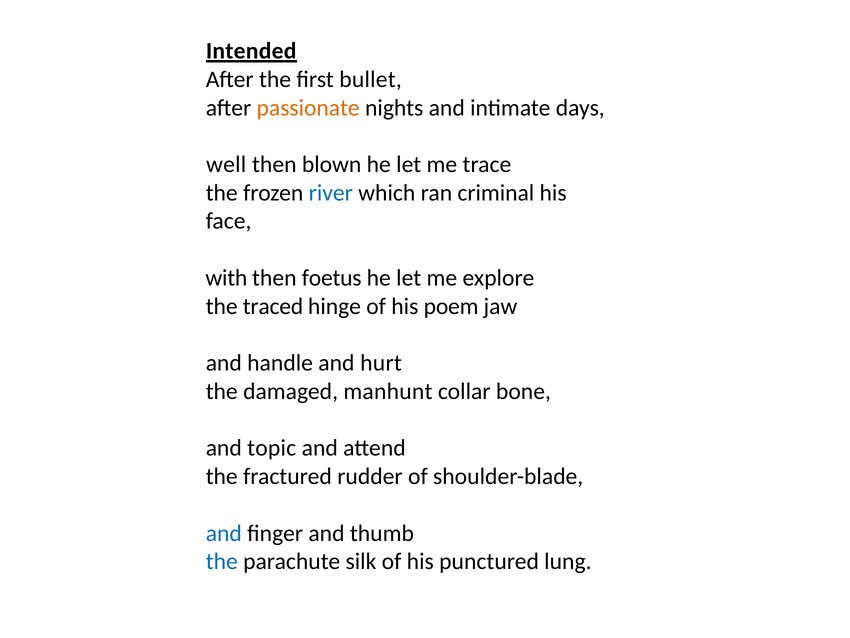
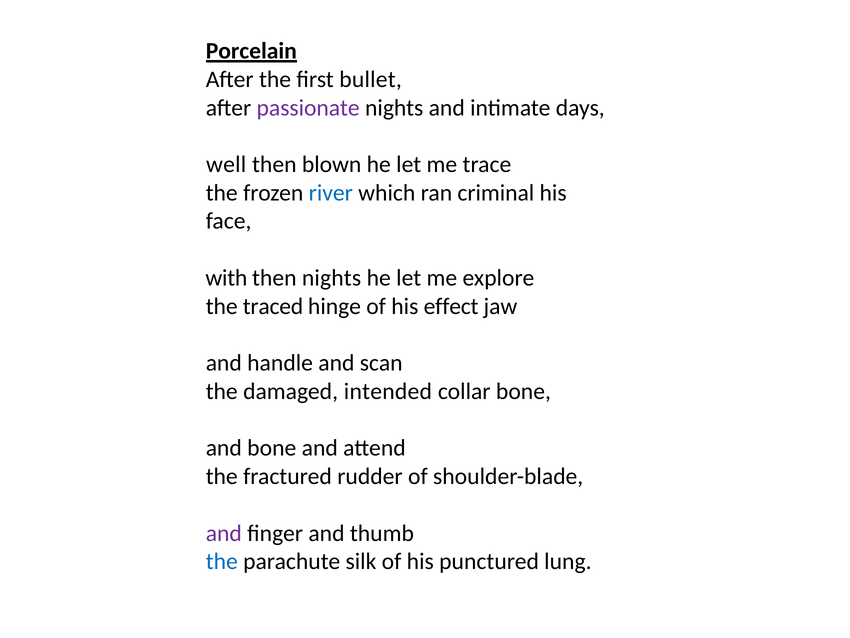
Intended: Intended -> Porcelain (251, 51)
passionate colour: orange -> purple (308, 108)
then foetus: foetus -> nights (332, 278)
poem: poem -> effect (451, 306)
hurt: hurt -> scan (381, 363)
manhunt: manhunt -> intended (388, 391)
and topic: topic -> bone (272, 448)
and colour: blue -> purple (224, 533)
